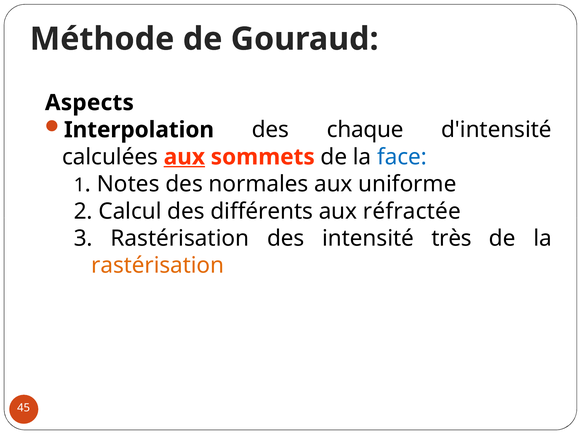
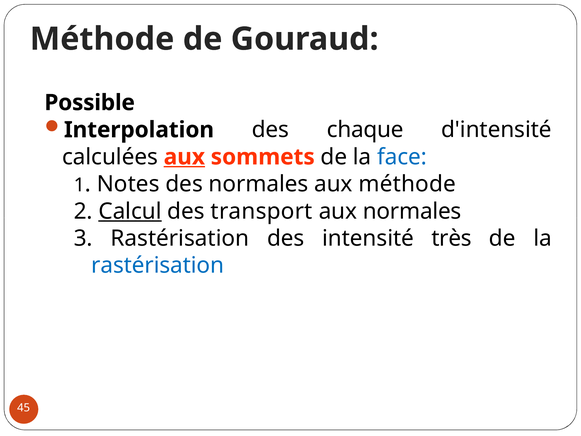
Aspects: Aspects -> Possible (90, 103)
aux uniforme: uniforme -> méthode (407, 184)
Calcul underline: none -> present (130, 211)
différents: différents -> transport (262, 211)
aux réfractée: réfractée -> normales (412, 211)
rastérisation colour: orange -> blue (158, 265)
